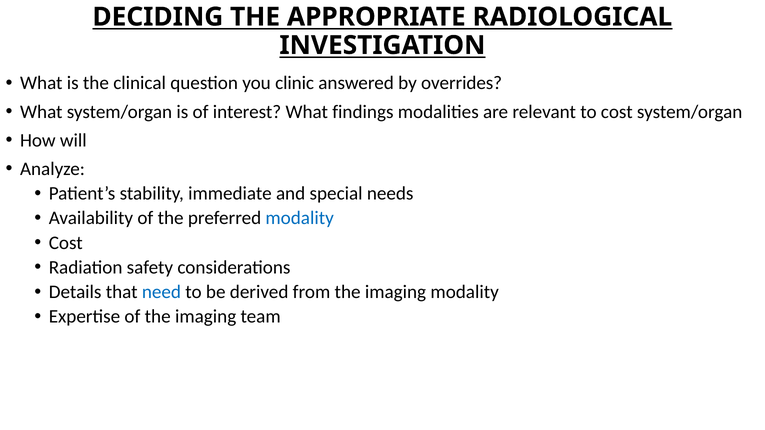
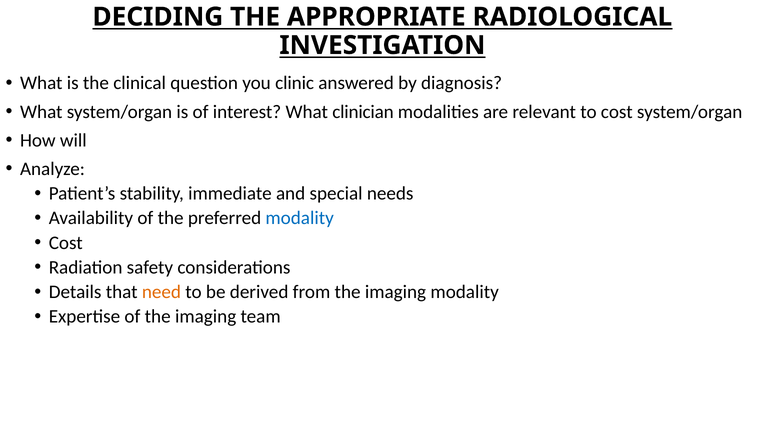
overrides: overrides -> diagnosis (462, 83)
findings: findings -> clinician (363, 112)
need colour: blue -> orange (161, 292)
